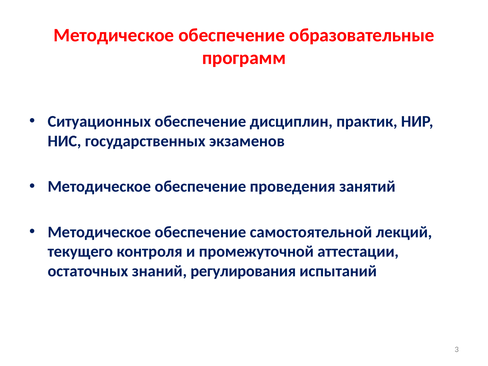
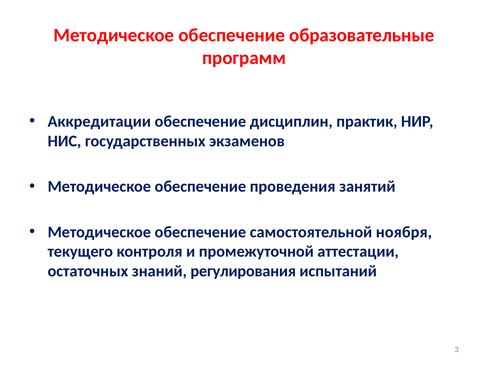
Ситуационных: Ситуационных -> Аккредитации (99, 122)
лекций: лекций -> ноября (404, 232)
